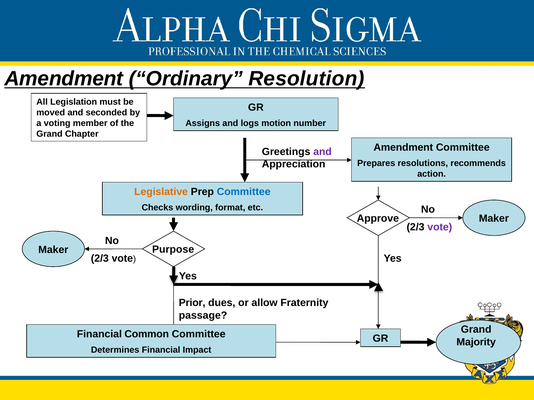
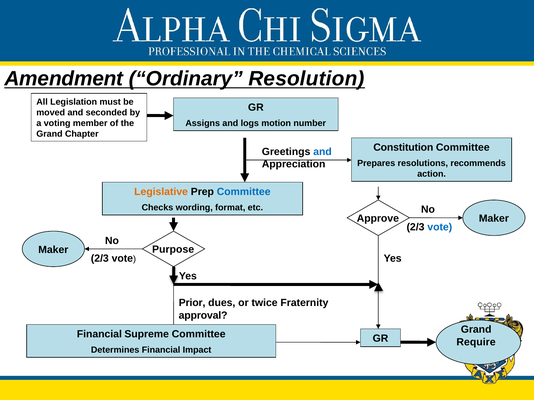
Amendment: Amendment -> Constitution (403, 148)
and colour: purple -> blue (323, 152)
vote colour: purple -> blue (440, 227)
allow: allow -> twice (265, 303)
passage: passage -> approval (203, 316)
Common: Common -> Supreme (147, 334)
Majority: Majority -> Require (476, 342)
